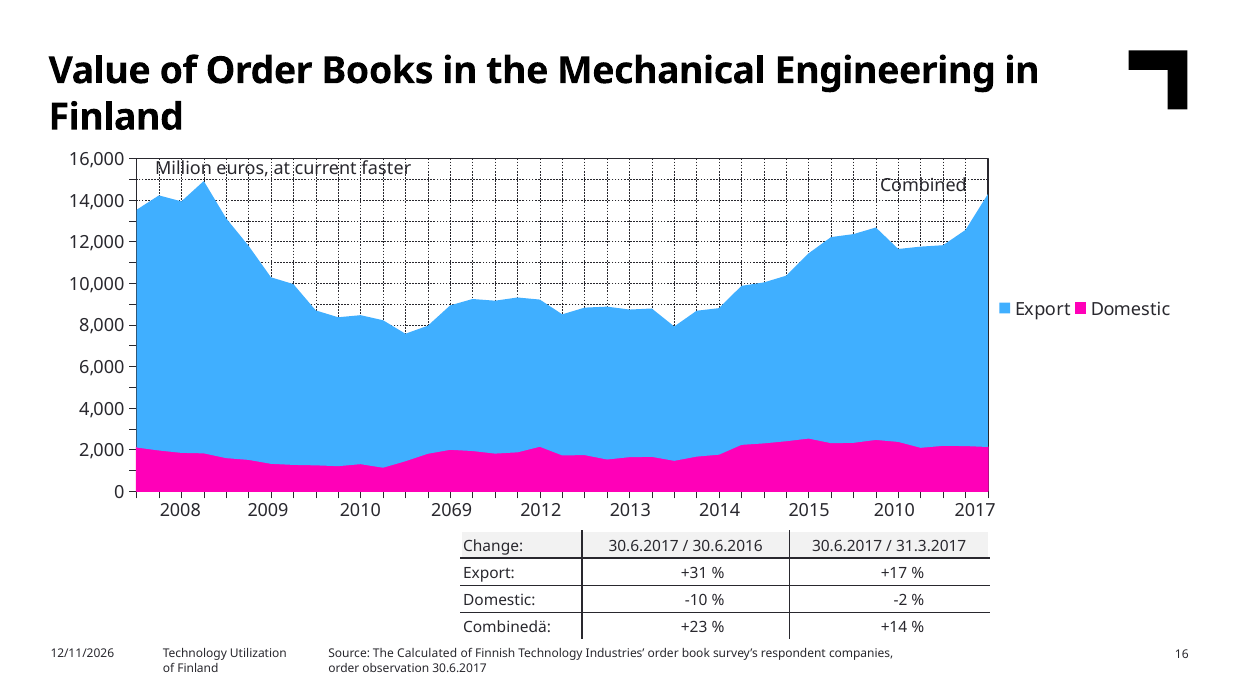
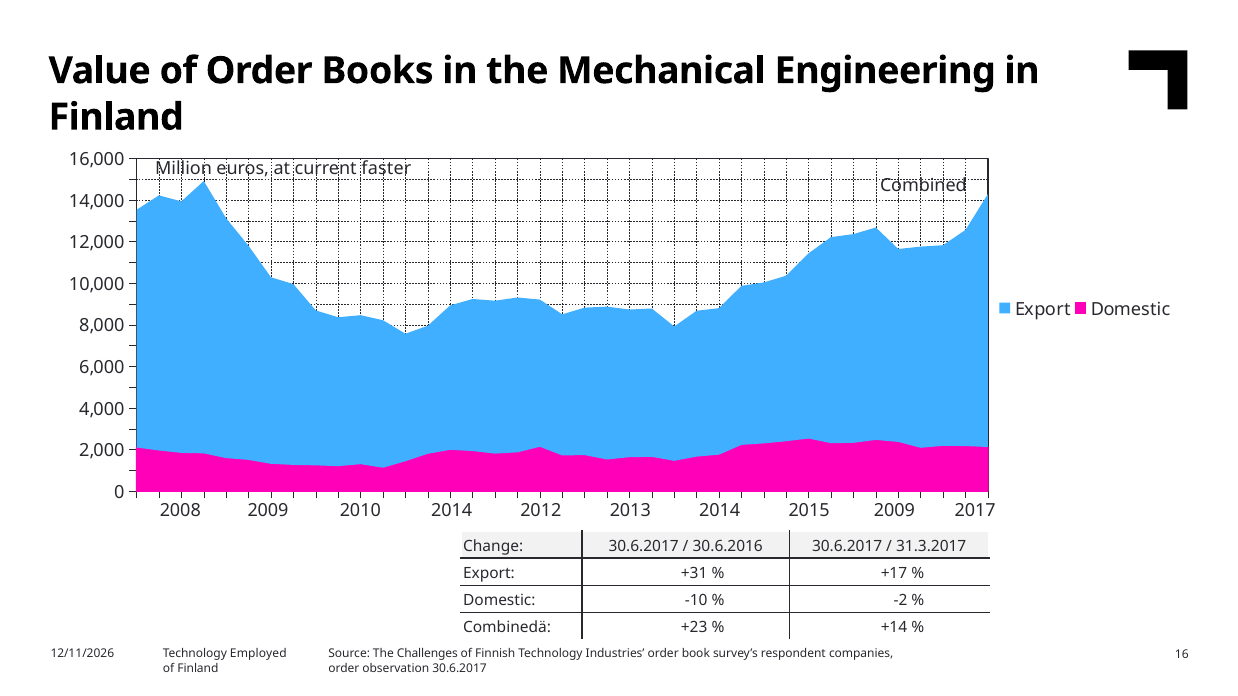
2010 2069: 2069 -> 2014 (452, 511)
2015 2010: 2010 -> 2009 (894, 511)
Utilization: Utilization -> Employed (258, 654)
Calculated: Calculated -> Challenges (427, 654)
